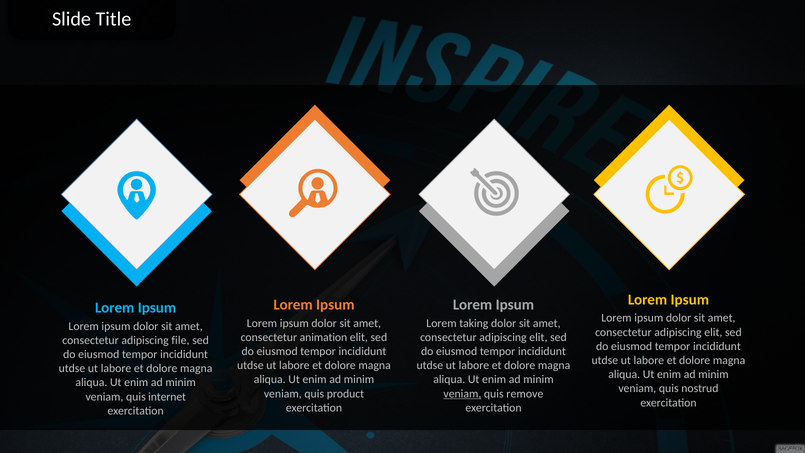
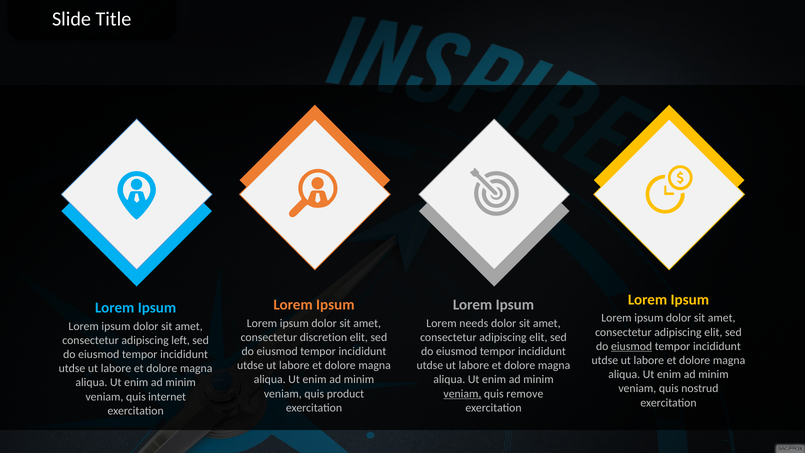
taking: taking -> needs (474, 323)
animation: animation -> discretion (323, 337)
file: file -> left (181, 340)
eiusmod underline: none -> present (632, 346)
